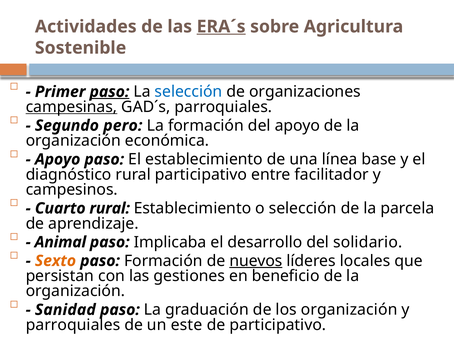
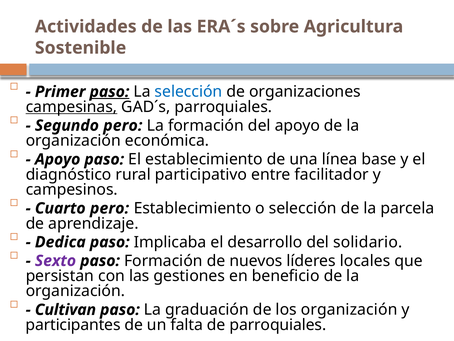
ERA´s underline: present -> none (221, 27)
Cuarto rural: rural -> pero (110, 208)
Animal: Animal -> Dedica (60, 242)
Sexto colour: orange -> purple (55, 260)
nuevos underline: present -> none (256, 260)
Sanidad: Sanidad -> Cultivan (65, 309)
parroquiales: parroquiales -> participantes (73, 324)
este: este -> falta (187, 324)
de participativo: participativo -> parroquiales (278, 324)
